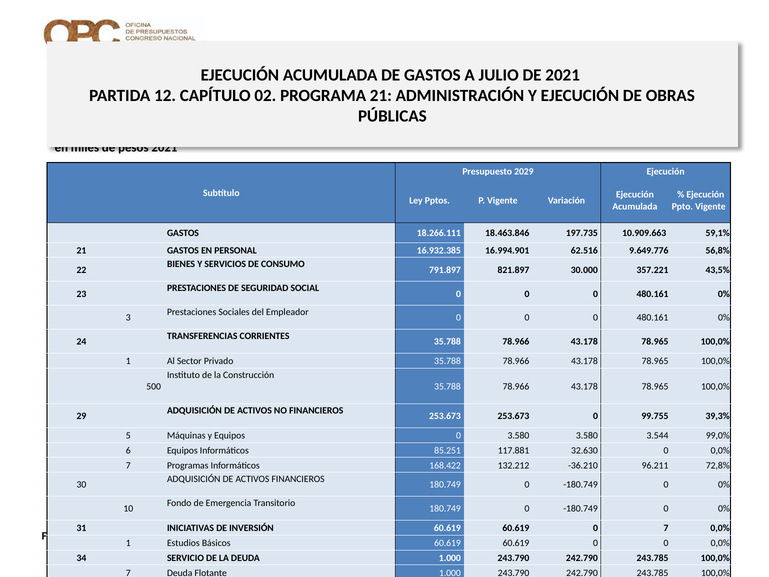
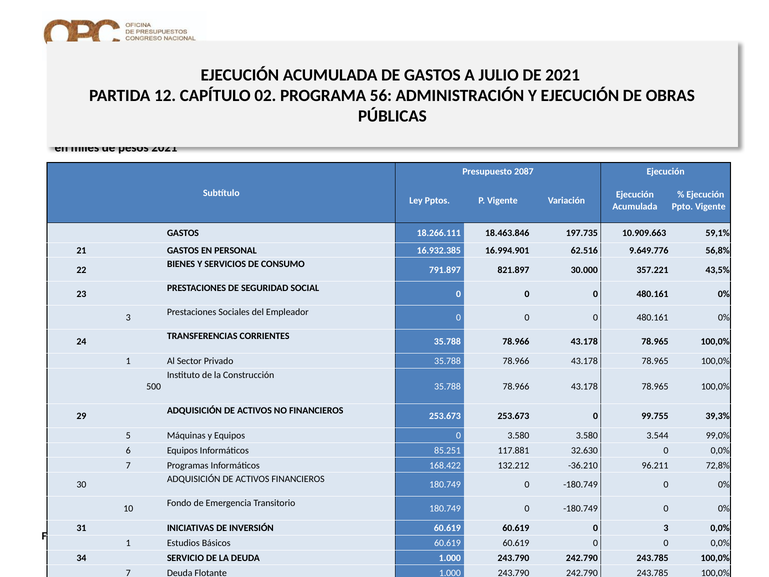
PROGRAMA 21: 21 -> 56 (381, 95)
2029: 2029 -> 2087 (524, 171)
0 7: 7 -> 3 (666, 528)
